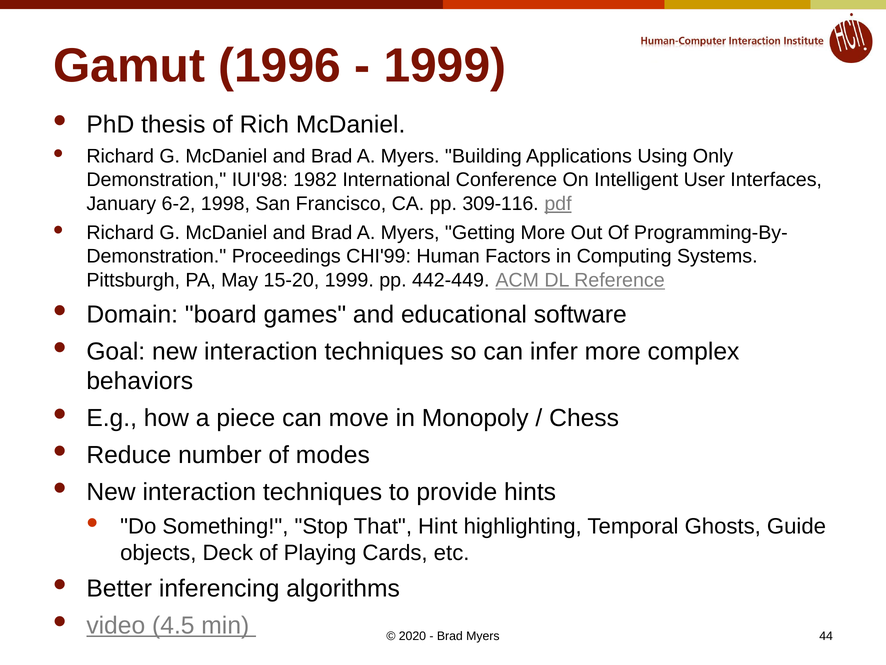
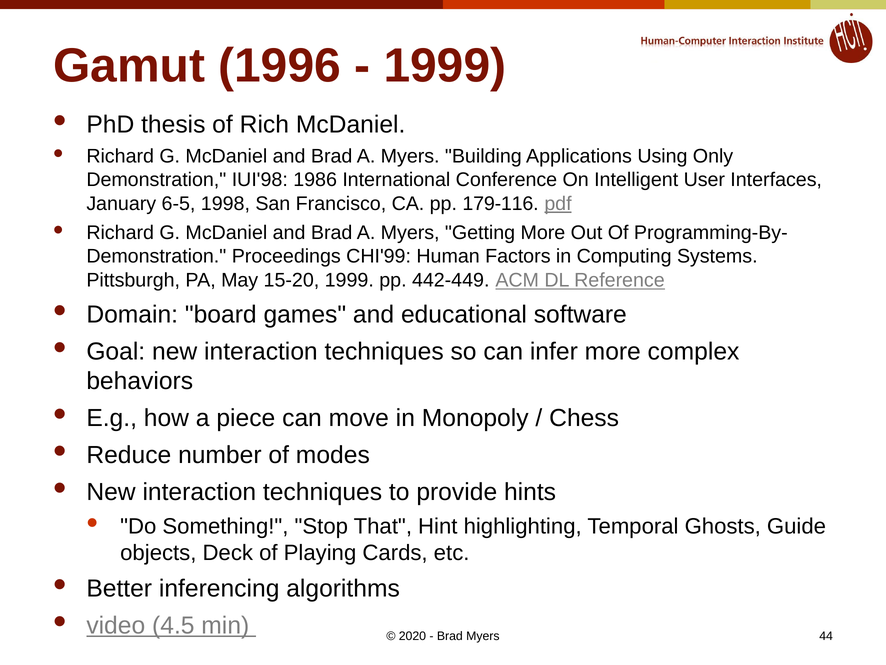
1982: 1982 -> 1986 (315, 180)
6-2: 6-2 -> 6-5 (179, 203)
309-116: 309-116 -> 179-116 (501, 203)
